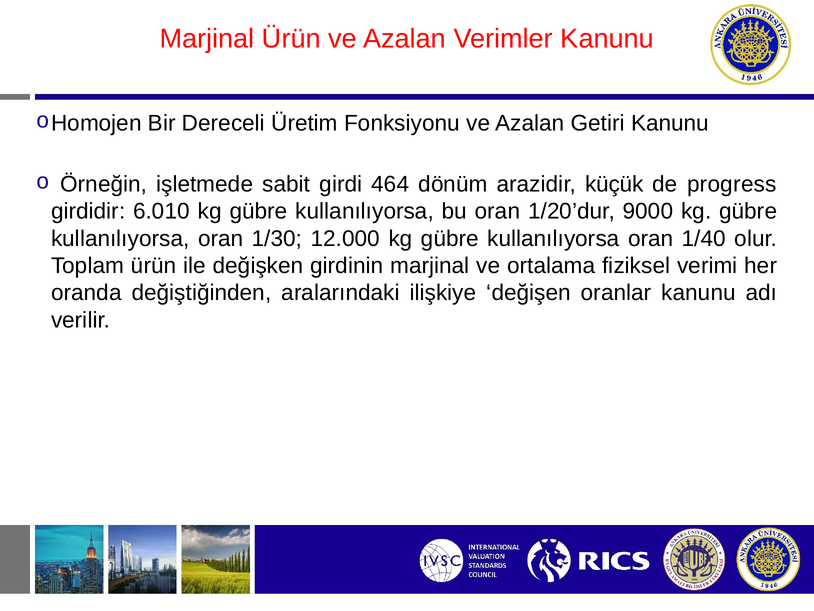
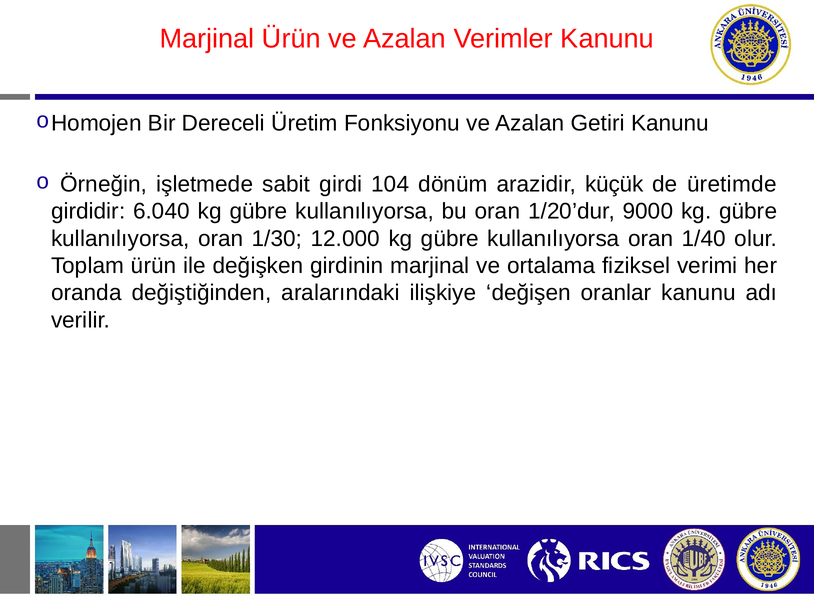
464: 464 -> 104 (390, 184)
progress: progress -> üretimde (732, 184)
6.010: 6.010 -> 6.040 (161, 211)
